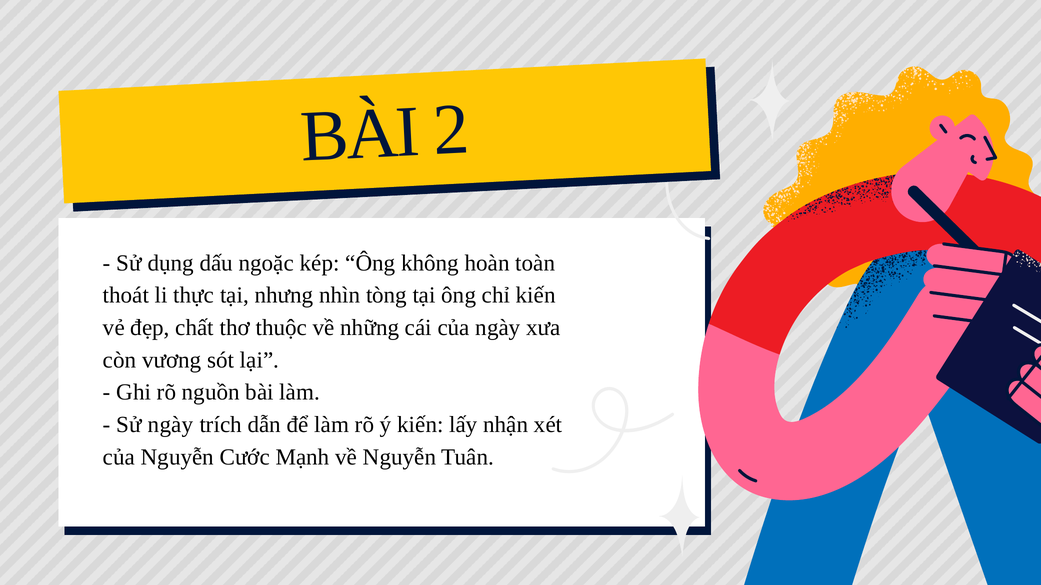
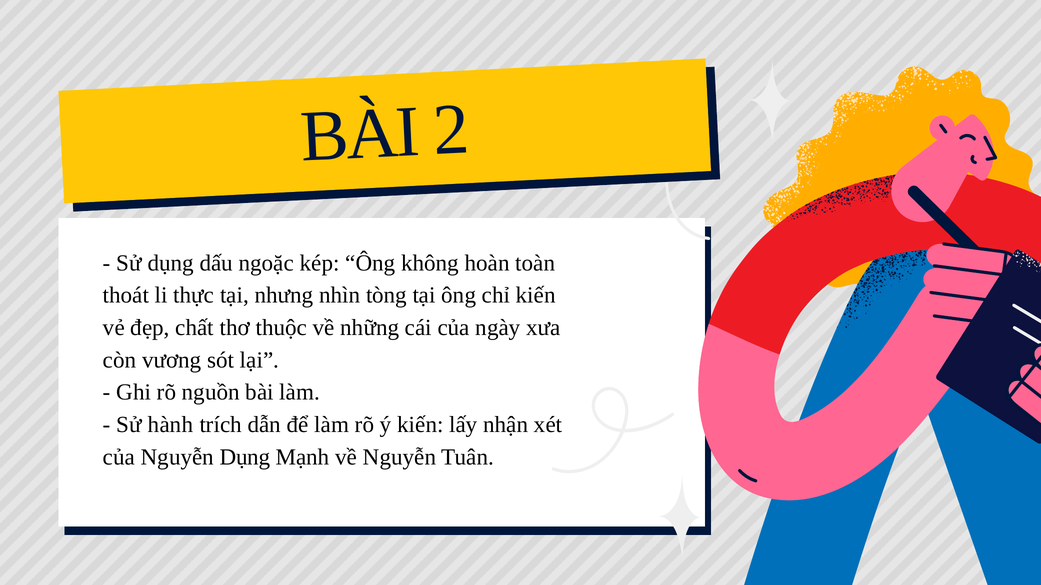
Sử ngày: ngày -> hành (171, 425)
Nguyễn Cước: Cước -> Dụng (245, 457)
